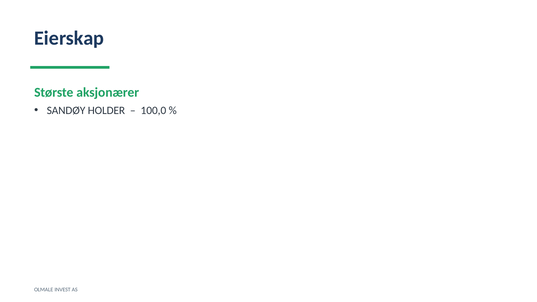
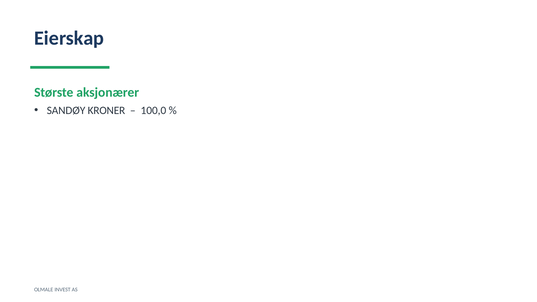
HOLDER: HOLDER -> KRONER (106, 110)
